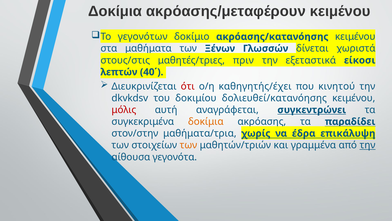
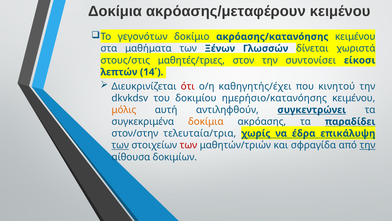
πριν: πριν -> στον (243, 60)
εξεταστικά: εξεταστικά -> συντονίσει (311, 60)
40΄: 40΄ -> 14΄ (152, 72)
δολιευθεί/κατανόησης: δολιευθεί/κατανόησης -> ημερήσιο/κατανόησης (274, 98)
μόλις colour: red -> orange (124, 110)
αναγράφεται: αναγράφεται -> αντιληφθούν (227, 110)
μαθήματα/τρια: μαθήματα/τρια -> τελευταία/τρια (200, 133)
των underline: none -> present (120, 145)
των colour: orange -> red (188, 145)
γραμμένα: γραμμένα -> σφραγίδα (313, 145)
γεγονότα: γεγονότα -> δοκιμίων (175, 157)
